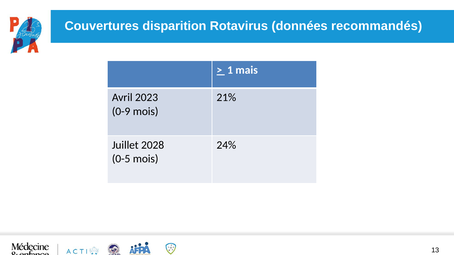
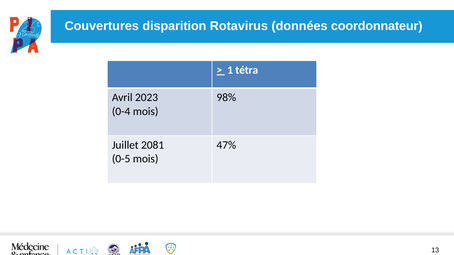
recommandés: recommandés -> coordonnateur (377, 26)
mais: mais -> tétra (247, 70)
21%: 21% -> 98% (226, 98)
0-9: 0-9 -> 0-4 (121, 112)
2028: 2028 -> 2081 (153, 145)
24%: 24% -> 47% (226, 145)
